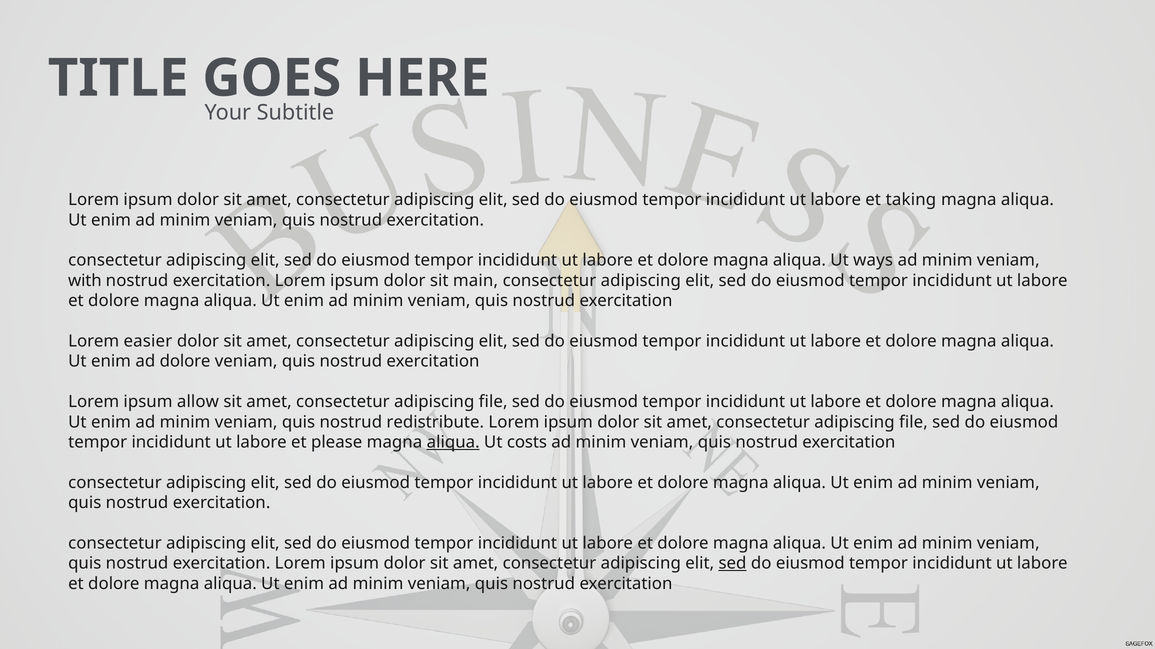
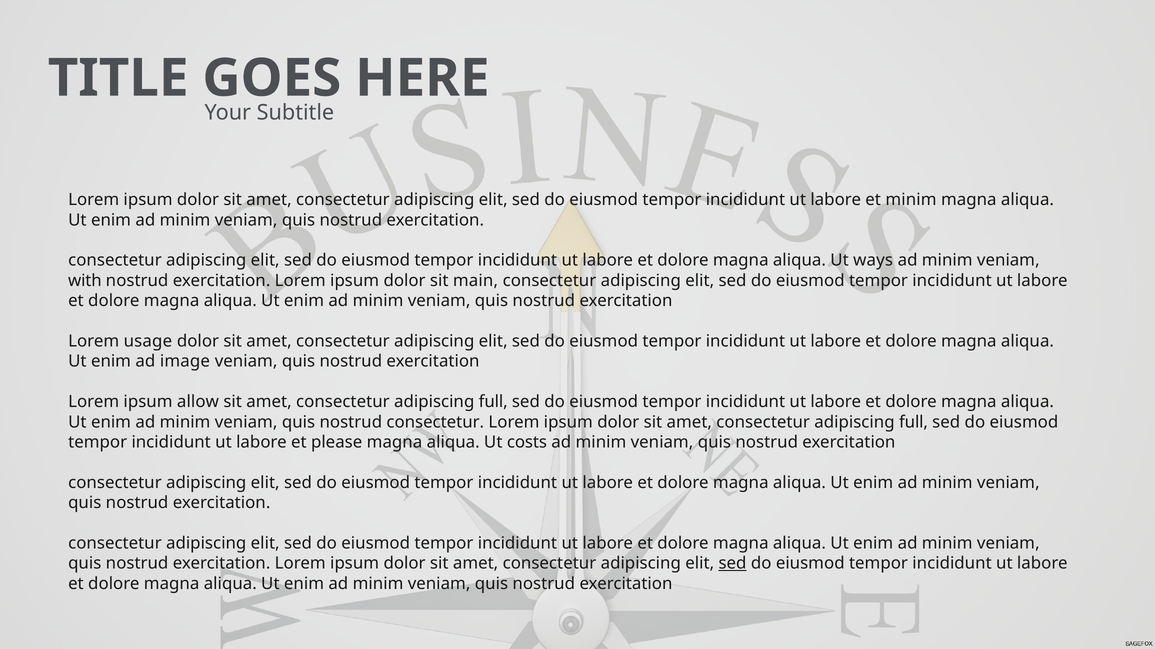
et taking: taking -> minim (911, 200)
easier: easier -> usage (148, 342)
ad dolore: dolore -> image (185, 362)
file: file -> full (493, 402)
nostrud redistribute: redistribute -> consectetur (435, 422)
file: file -> full (914, 422)
aliqua underline: present -> none (453, 443)
